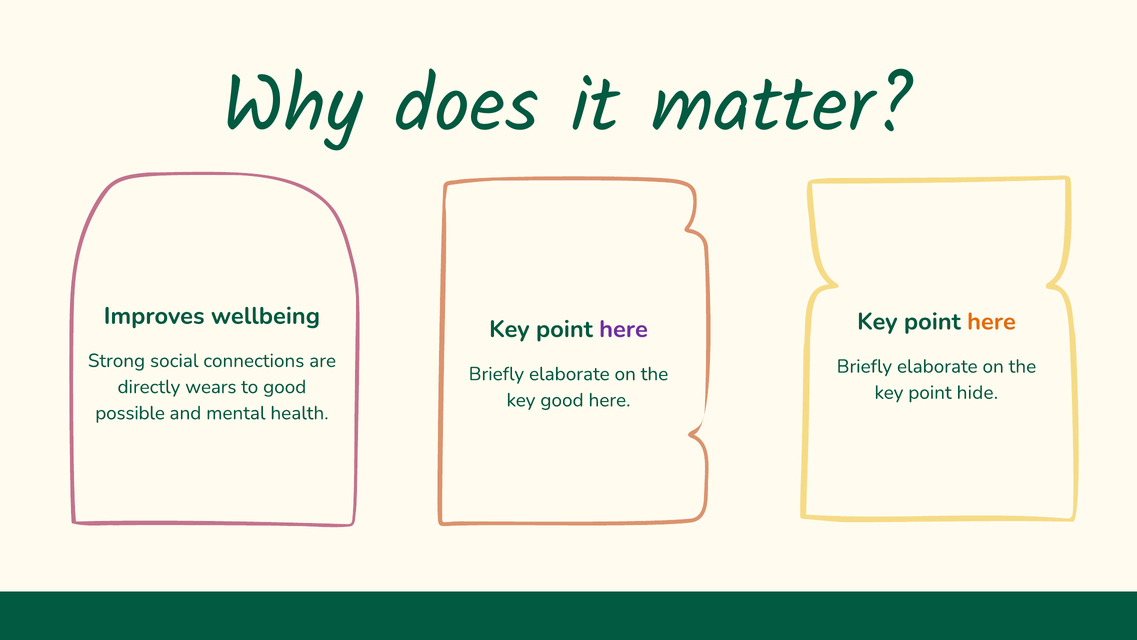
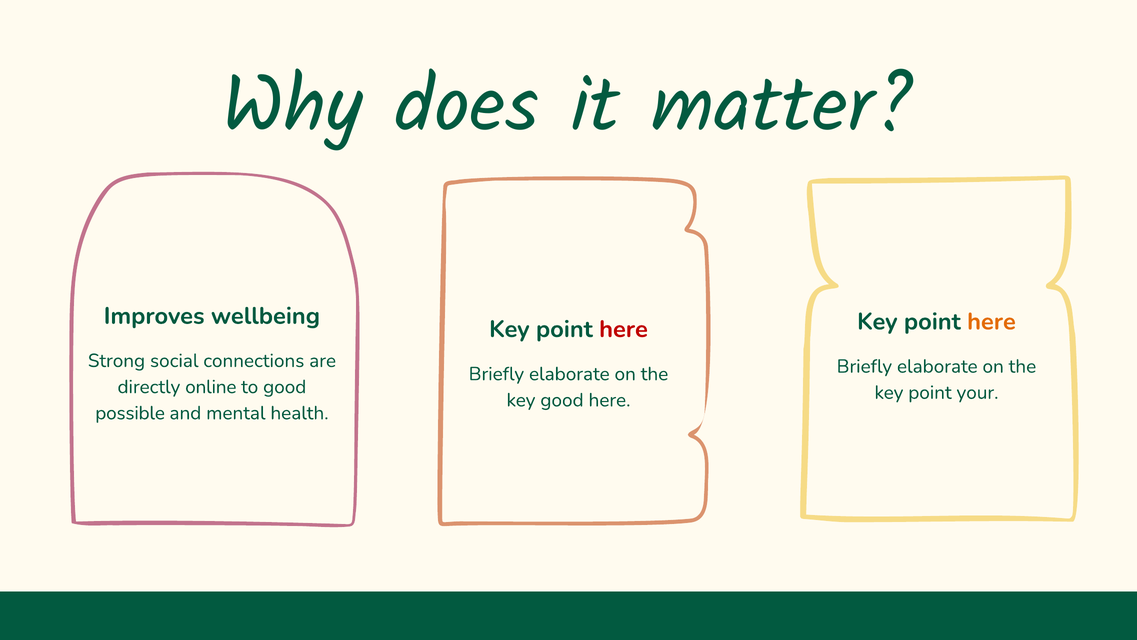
here colour: purple -> red (624, 329)
wears: wears -> online (211, 387)
hide: hide -> your (977, 392)
